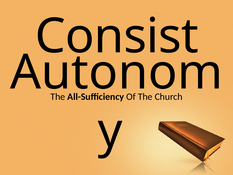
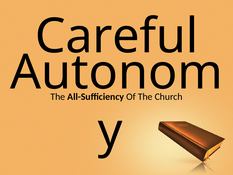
Consist: Consist -> Careful (117, 36)
